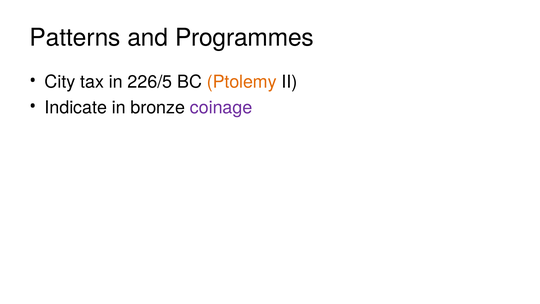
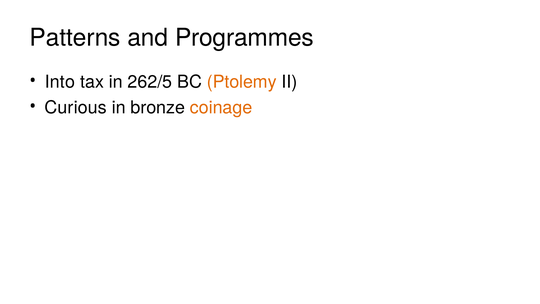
City: City -> Into (60, 82)
226/5: 226/5 -> 262/5 (150, 82)
Indicate: Indicate -> Curious (76, 108)
coinage colour: purple -> orange (221, 108)
